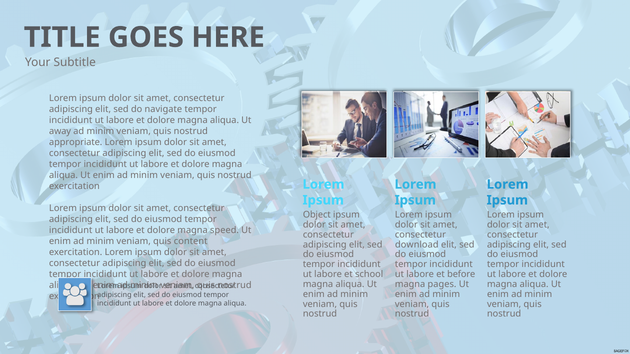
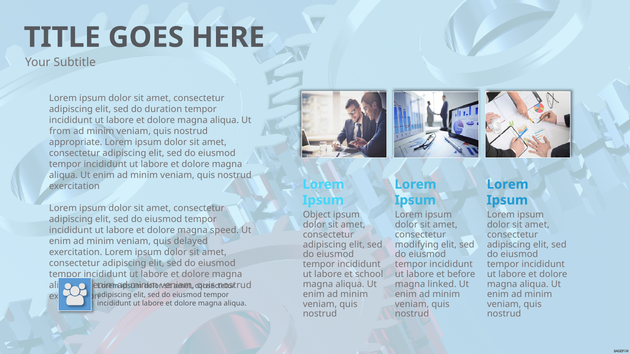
navigate: navigate -> duration (163, 109)
away: away -> from (60, 131)
content: content -> delayed (191, 242)
download: download -> modifying (417, 245)
pages: pages -> linked (442, 284)
